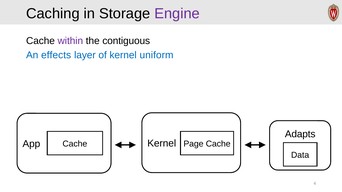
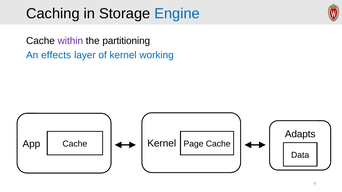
Engine colour: purple -> blue (177, 14)
contiguous: contiguous -> partitioning (126, 41)
uniform: uniform -> working (157, 55)
